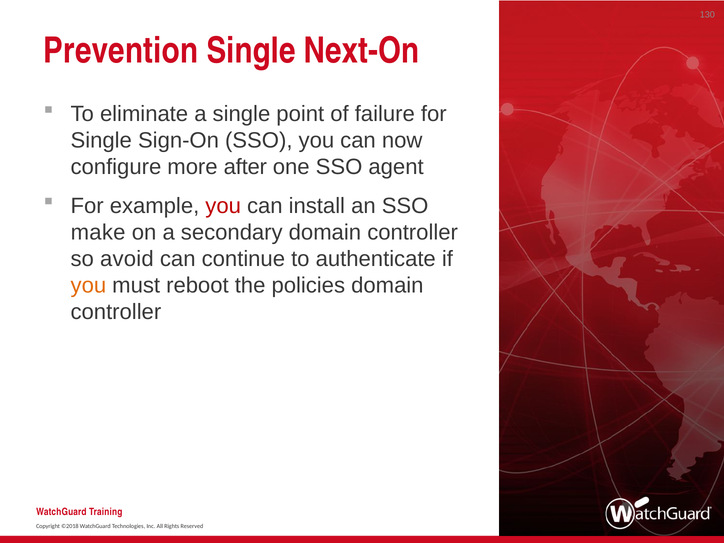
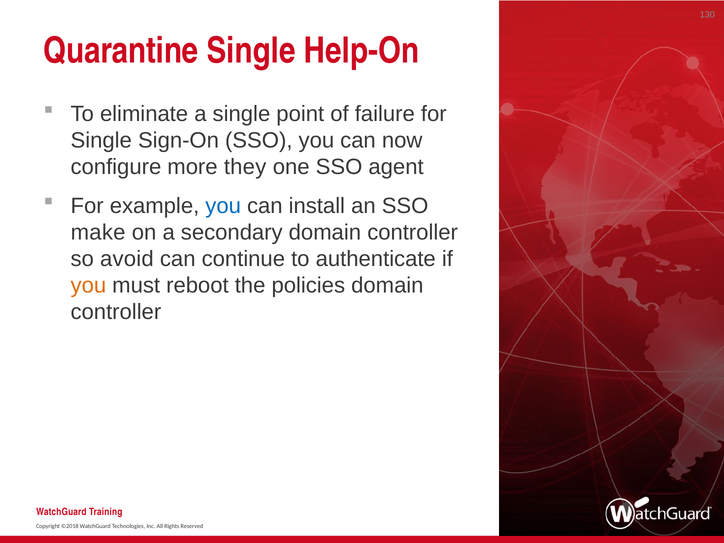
Prevention: Prevention -> Quarantine (121, 51)
Next-On: Next-On -> Help-On (362, 51)
after: after -> they (245, 167)
you colour: red -> blue (223, 206)
